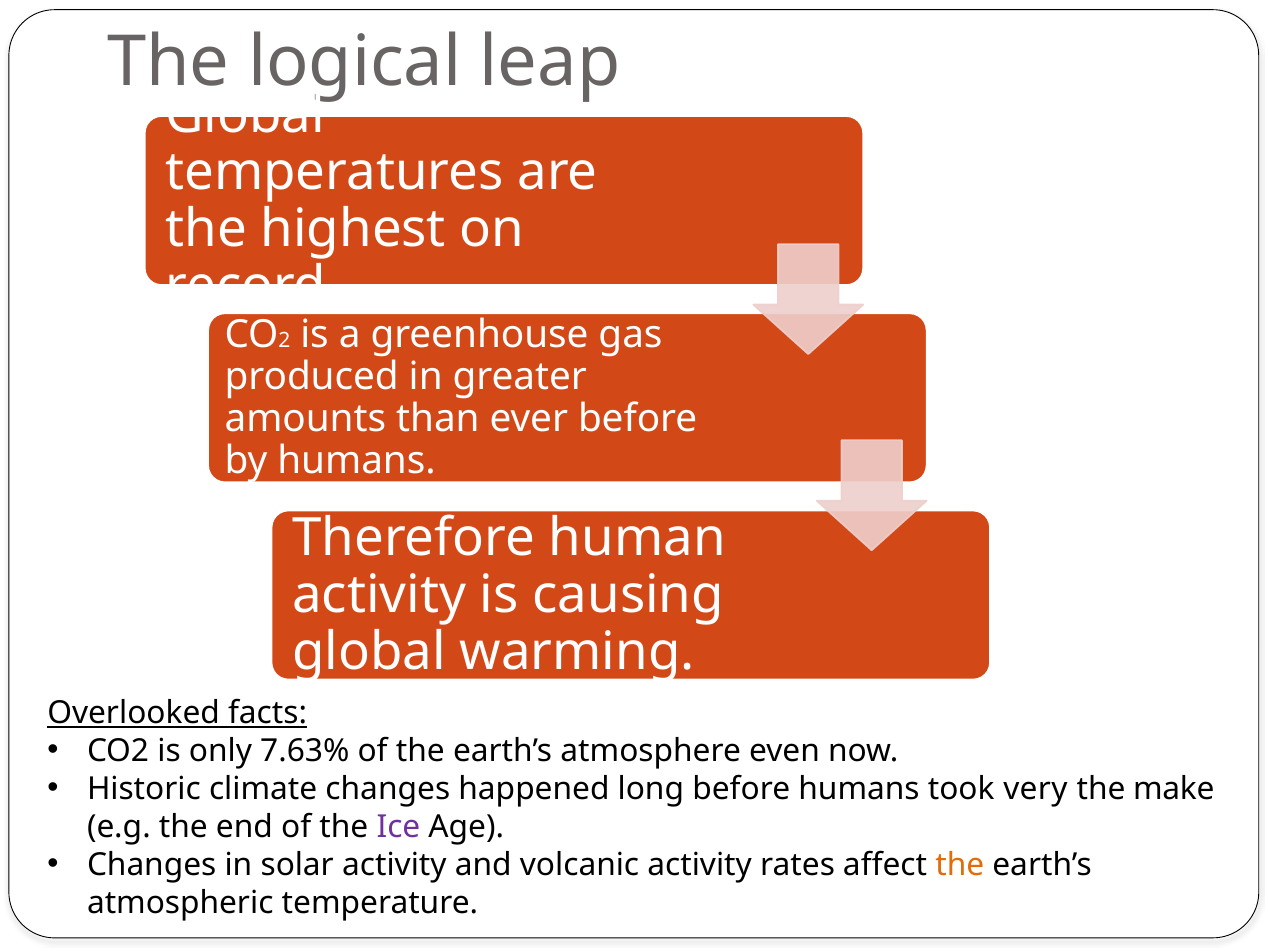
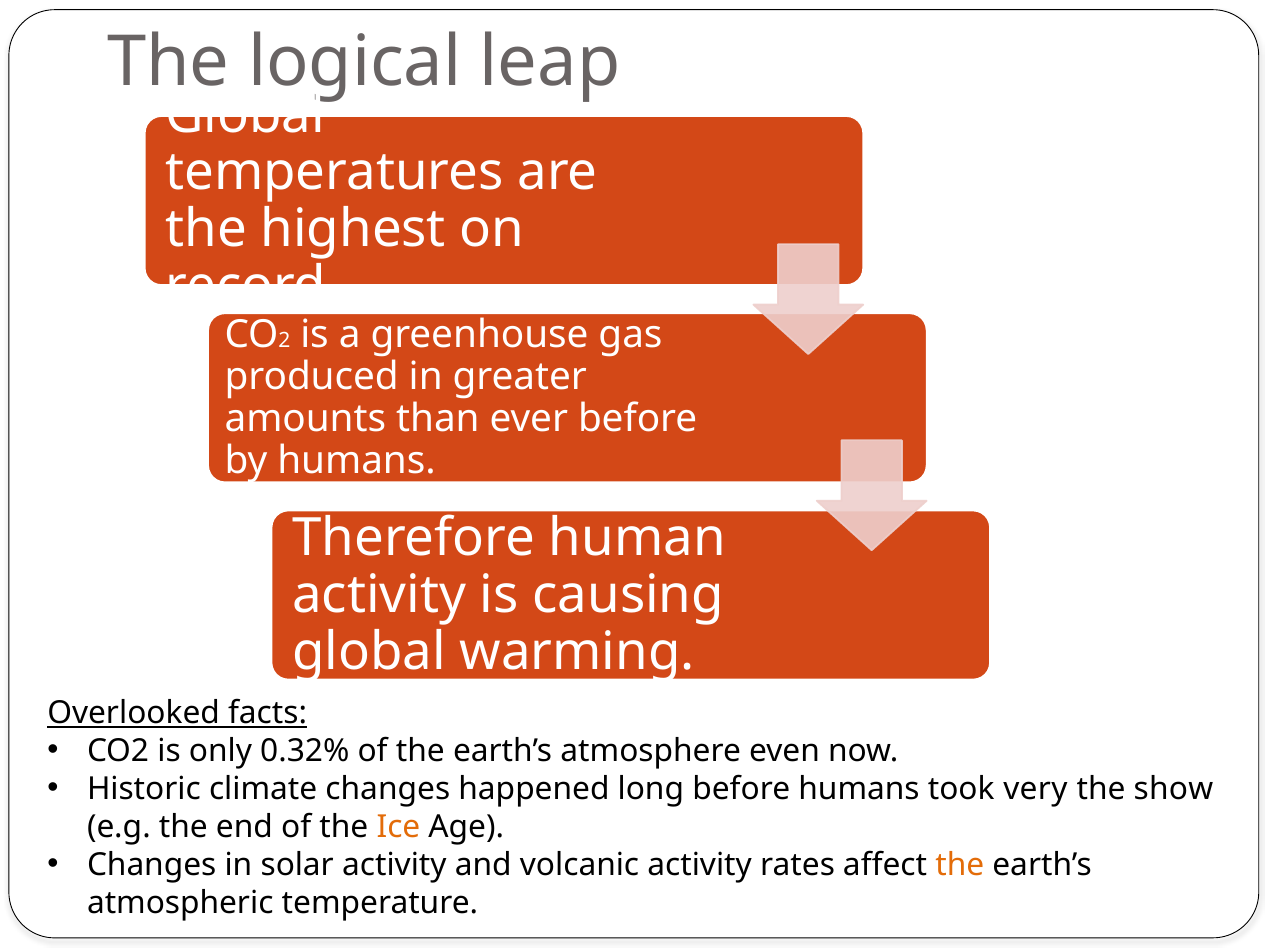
7.63%: 7.63% -> 0.32% (305, 751)
make: make -> show (1173, 789)
Ice colour: purple -> orange (398, 827)
